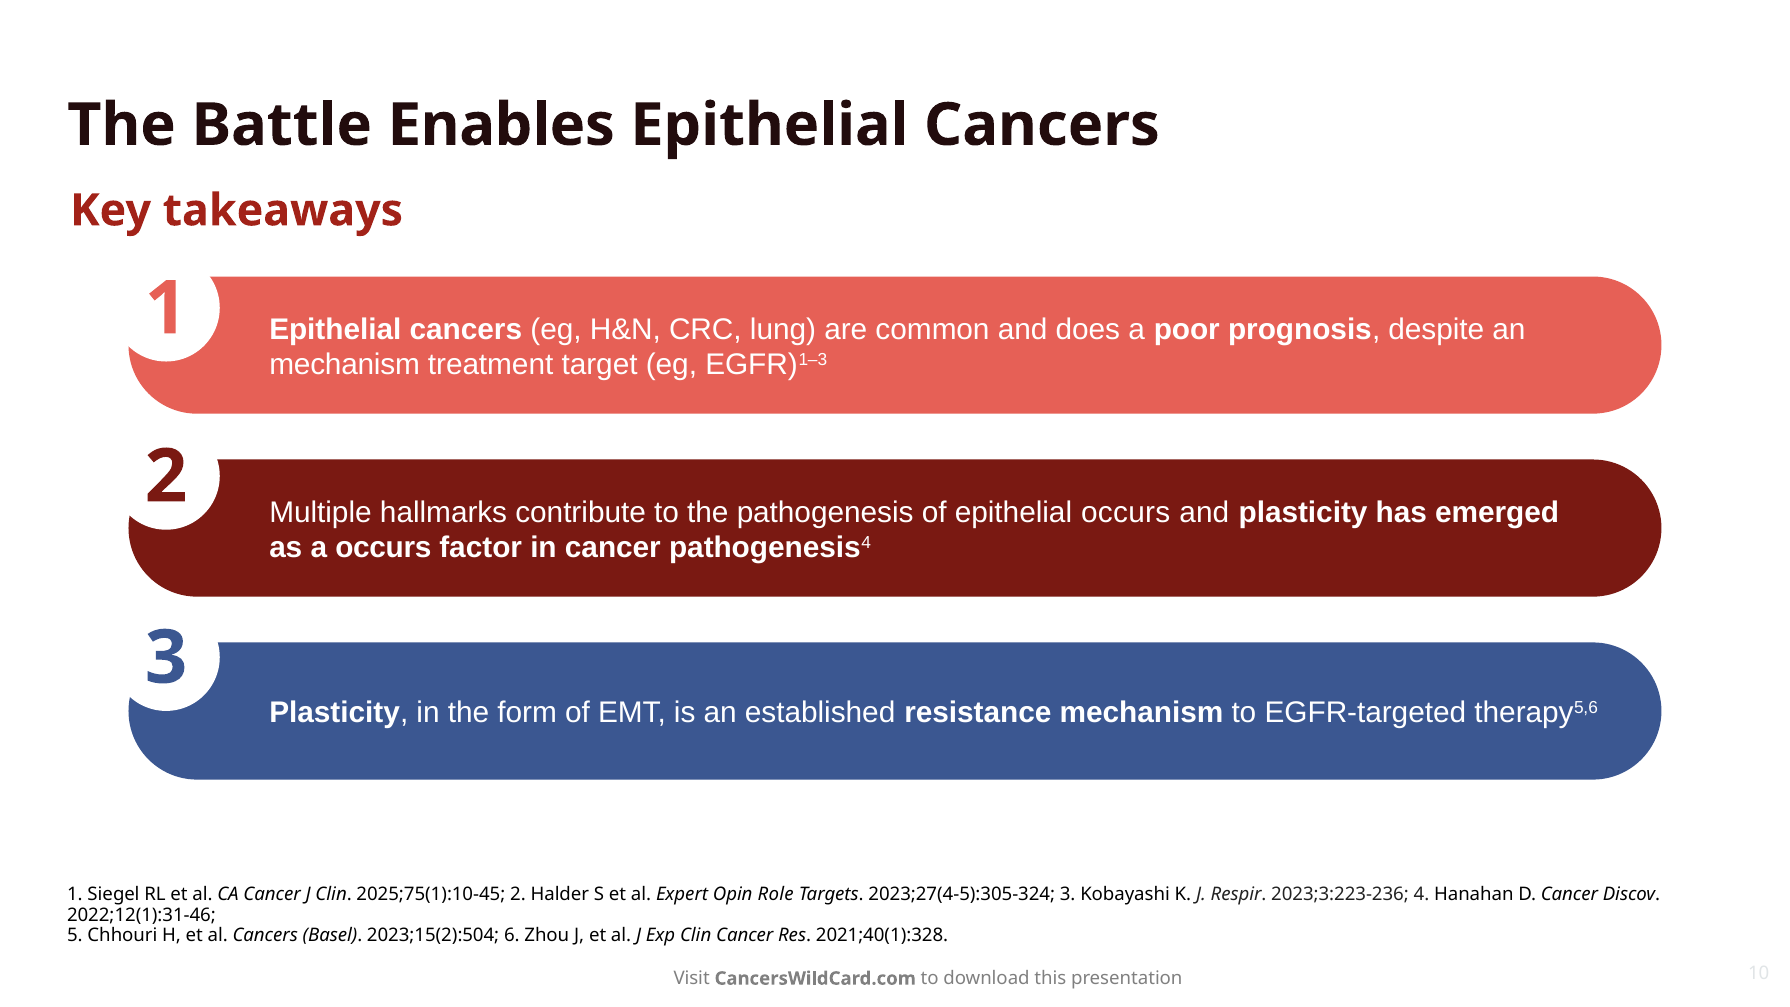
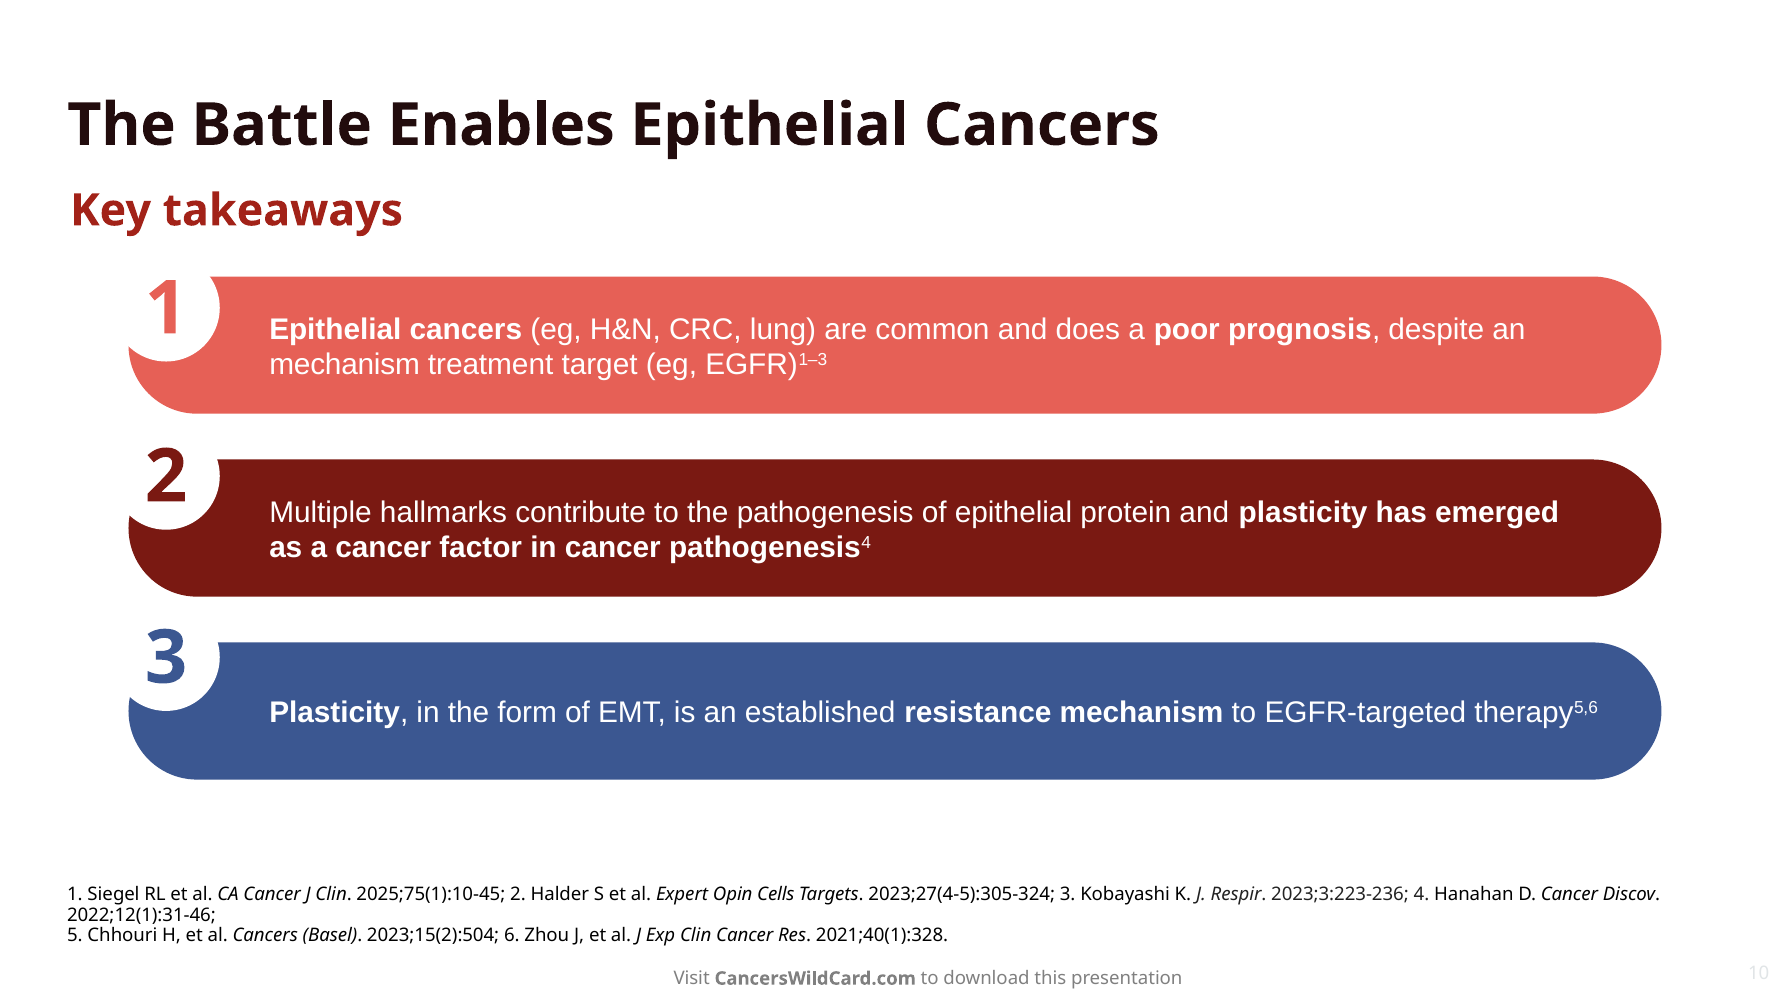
epithelial occurs: occurs -> protein (1126, 512)
a occurs: occurs -> cancer (383, 548)
Role: Role -> Cells (776, 895)
